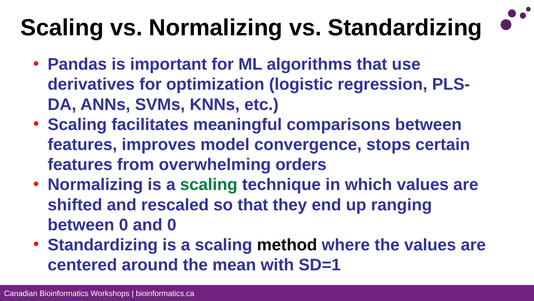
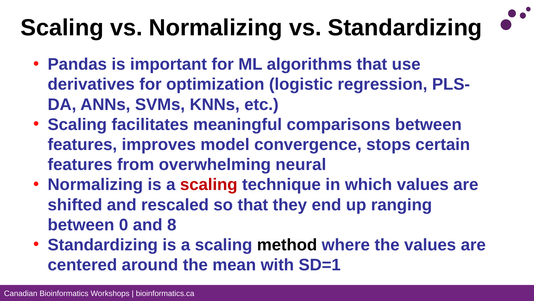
orders: orders -> neural (301, 164)
scaling colour: green -> red (209, 184)
and 0: 0 -> 8 (172, 224)
